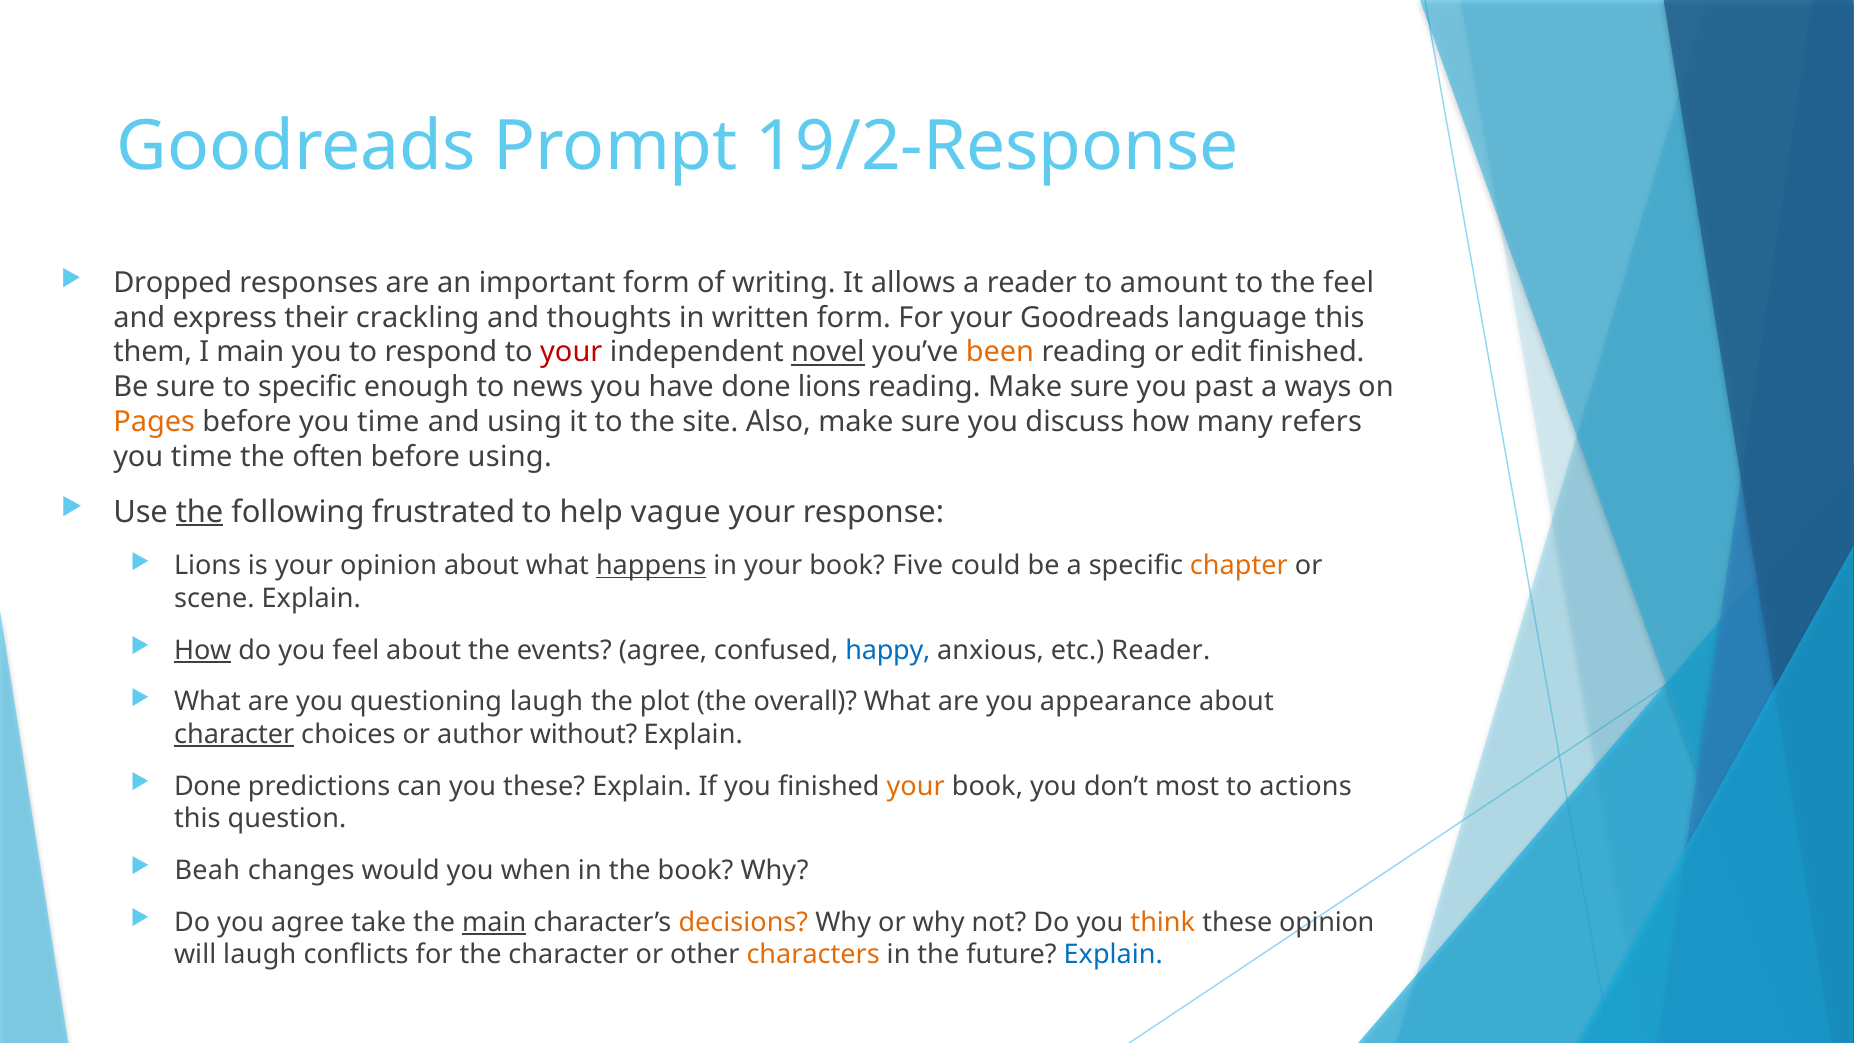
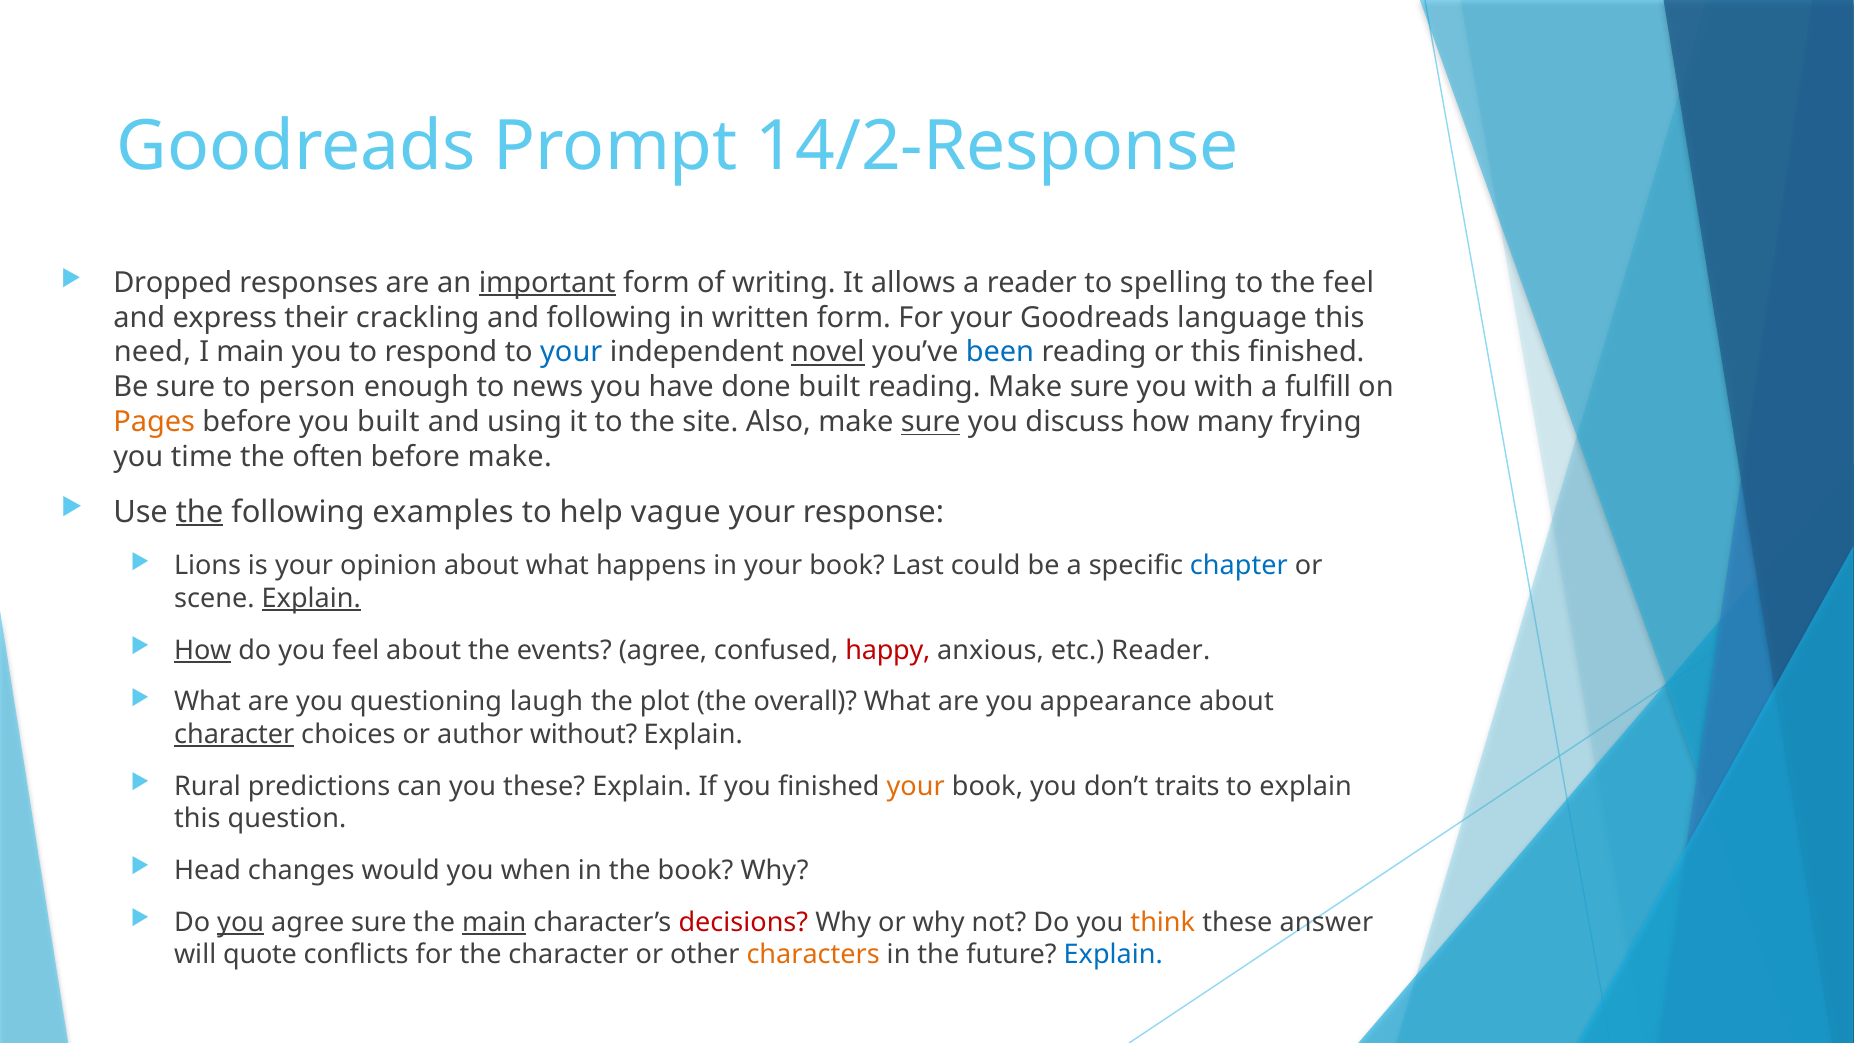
19/2-Response: 19/2-Response -> 14/2-Response (998, 146)
important underline: none -> present (547, 283)
amount: amount -> spelling (1174, 283)
and thoughts: thoughts -> following (609, 318)
them: them -> need (152, 352)
your colour: red -> blue (571, 352)
been colour: orange -> blue (1000, 352)
or edit: edit -> this (1216, 352)
to specific: specific -> person (307, 387)
done lions: lions -> built (829, 387)
past: past -> with (1224, 387)
ways: ways -> fulfill (1318, 387)
before you time: time -> built (388, 422)
sure underline: none -> present (931, 422)
refers: refers -> frying (1321, 422)
before using: using -> make (510, 457)
frustrated: frustrated -> examples (443, 512)
happens underline: present -> none (651, 566)
Five: Five -> Last (918, 566)
chapter colour: orange -> blue (1239, 566)
Explain underline: none -> present (311, 598)
happy colour: blue -> red (888, 650)
Done: Done -> Rural (208, 786)
most: most -> traits (1187, 786)
to actions: actions -> explain (1306, 786)
Beah: Beah -> Head (208, 870)
you underline: none -> present (241, 922)
agree take: take -> sure (379, 922)
decisions colour: orange -> red (743, 922)
these opinion: opinion -> answer (1326, 922)
will laugh: laugh -> quote (260, 955)
